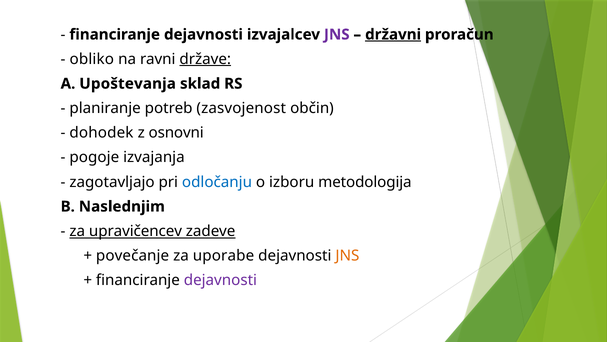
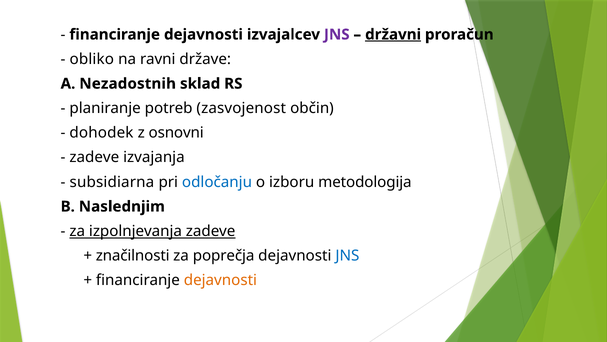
države underline: present -> none (205, 59)
Upoštevanja: Upoštevanja -> Nezadostnih (128, 84)
pogoje: pogoje -> zadeve (94, 157)
zagotavljajo: zagotavljajo -> subsidiarna (112, 182)
upravičencev: upravičencev -> izpolnjevanja (135, 231)
povečanje: povečanje -> značilnosti (133, 255)
uporabe: uporabe -> poprečja (224, 255)
JNS colour: orange -> blue (347, 255)
dejavnosti colour: purple -> orange (220, 280)
